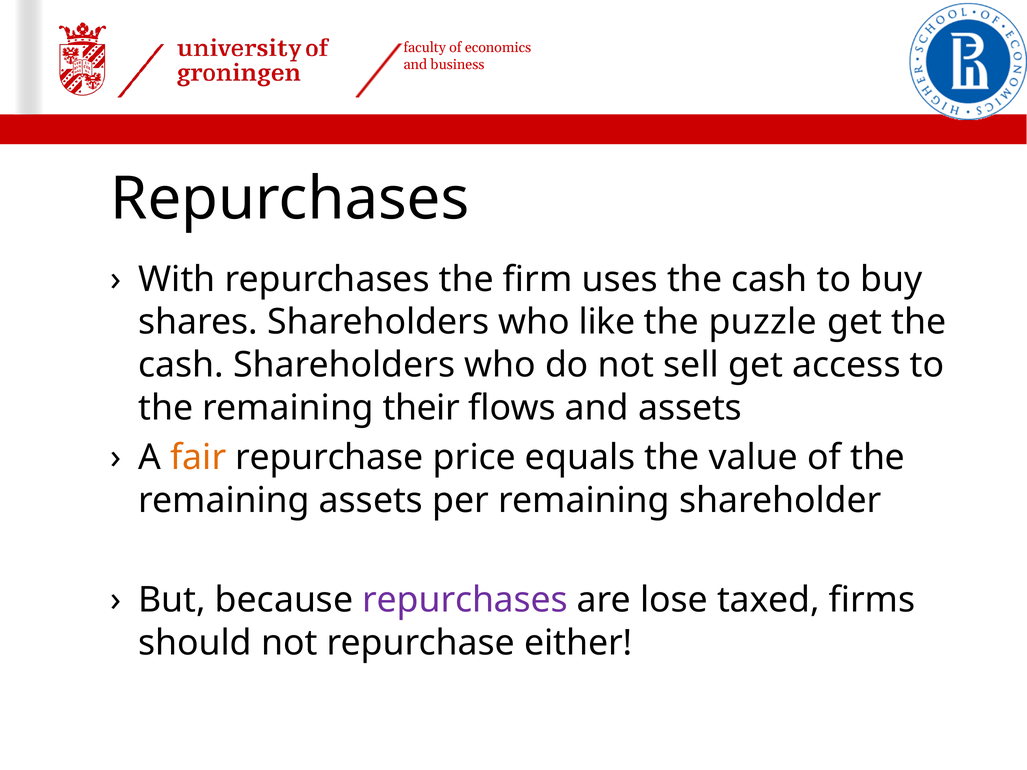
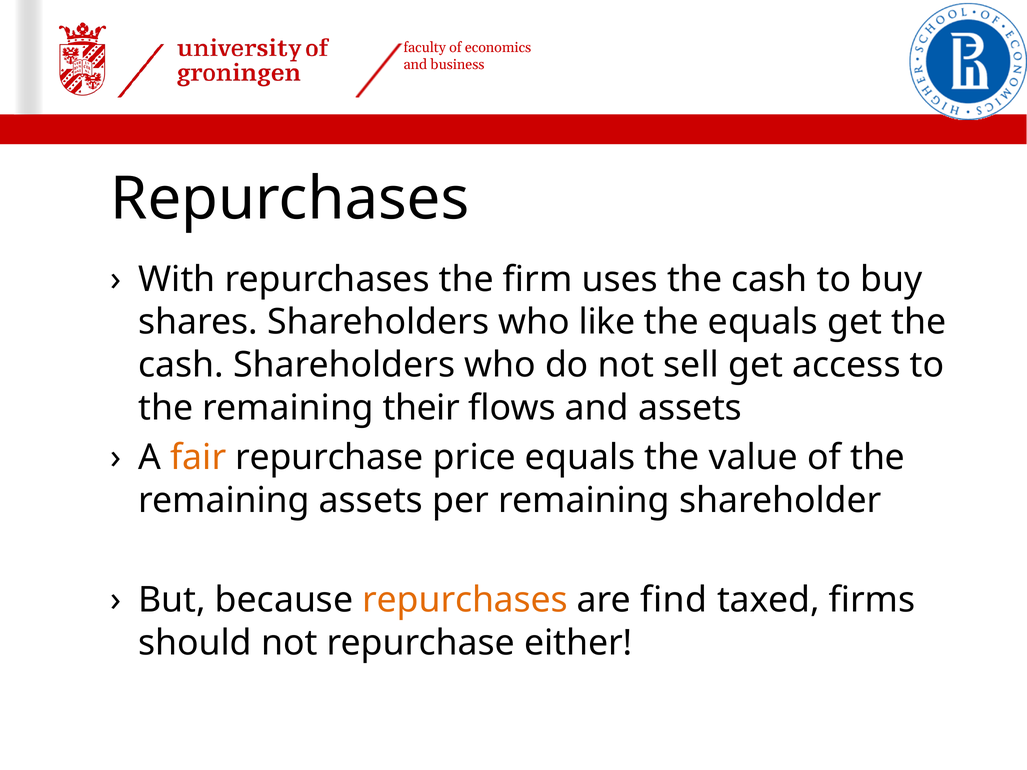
the puzzle: puzzle -> equals (763, 322)
repurchases colour: purple -> orange (465, 600)
lose: lose -> find (674, 600)
